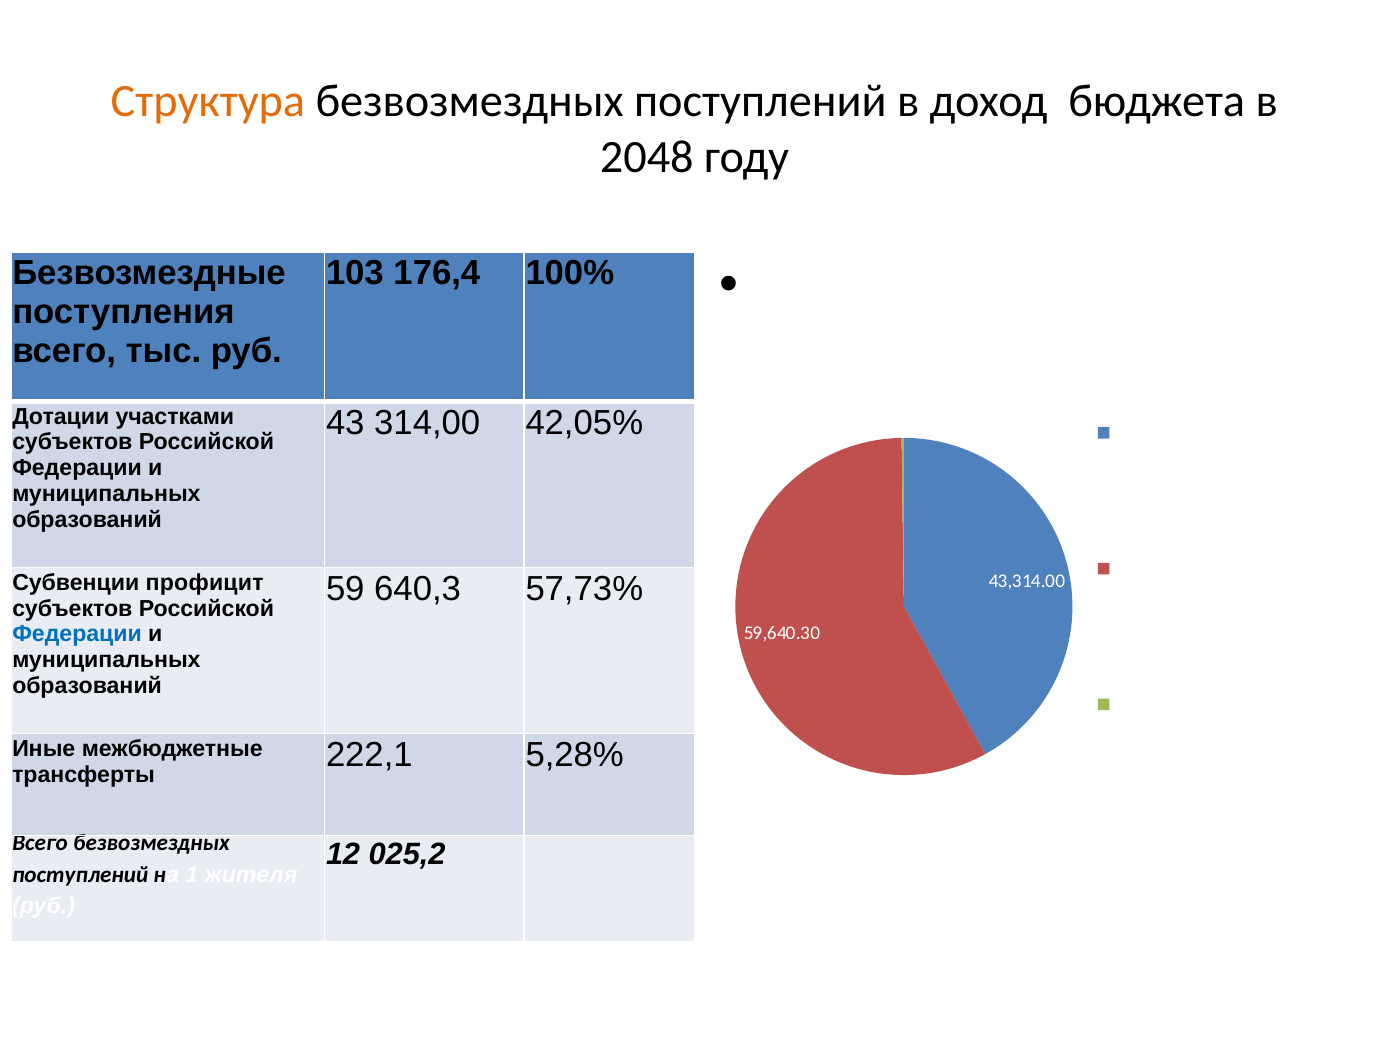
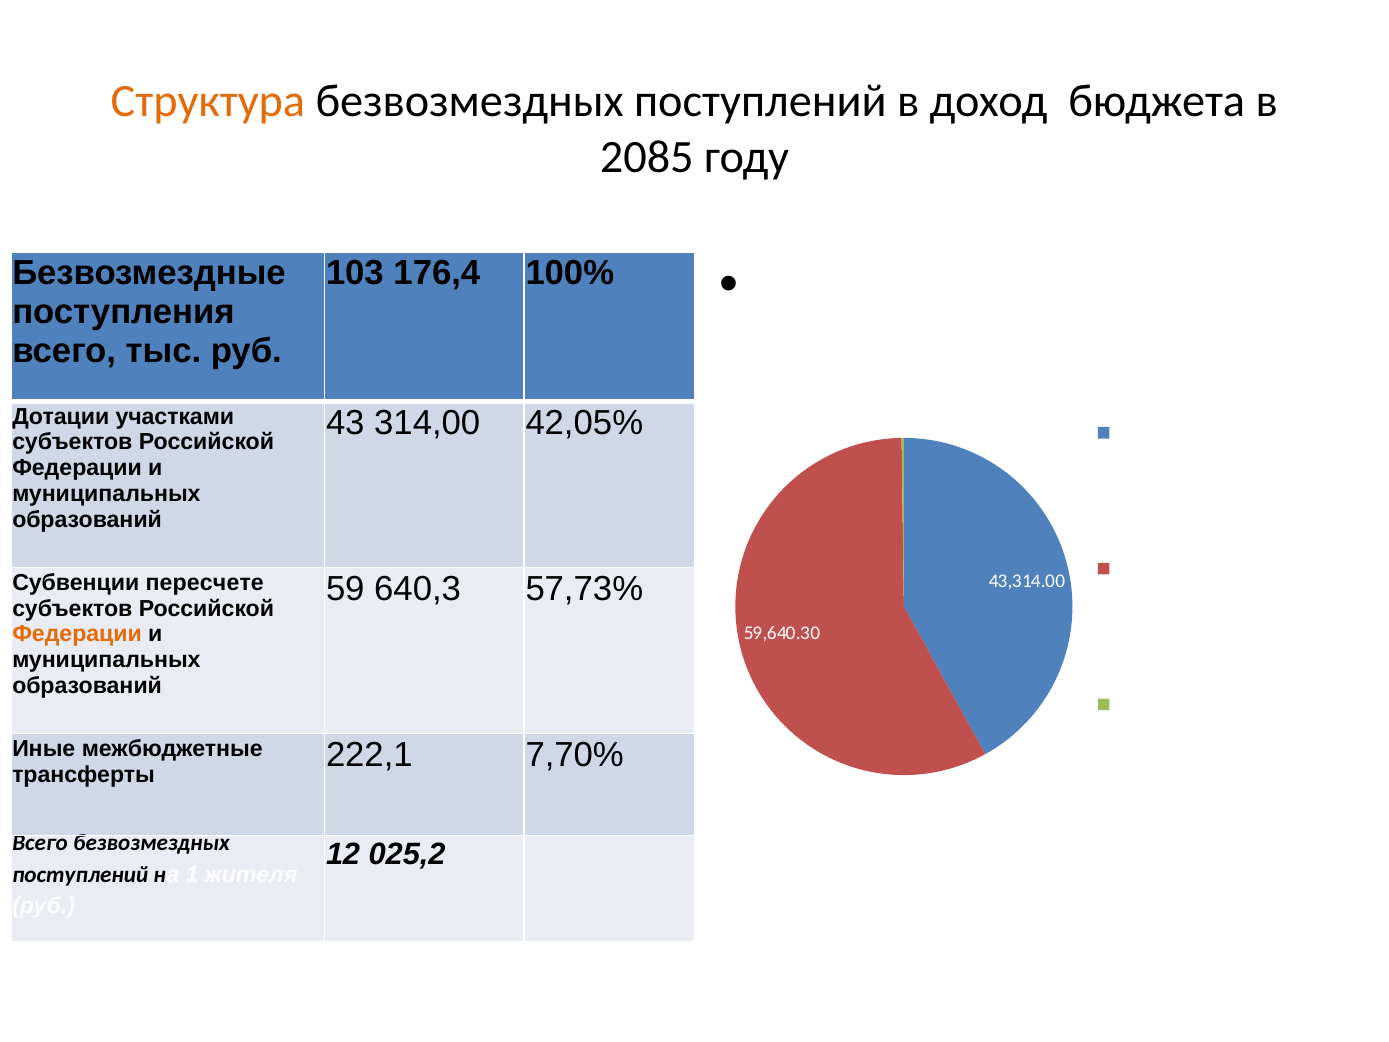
2048: 2048 -> 2085 (647, 157)
профицит: профицит -> пересчете (205, 582)
Федерации colour: blue -> orange (77, 634)
5,28%: 5,28% -> 7,70% (575, 755)
